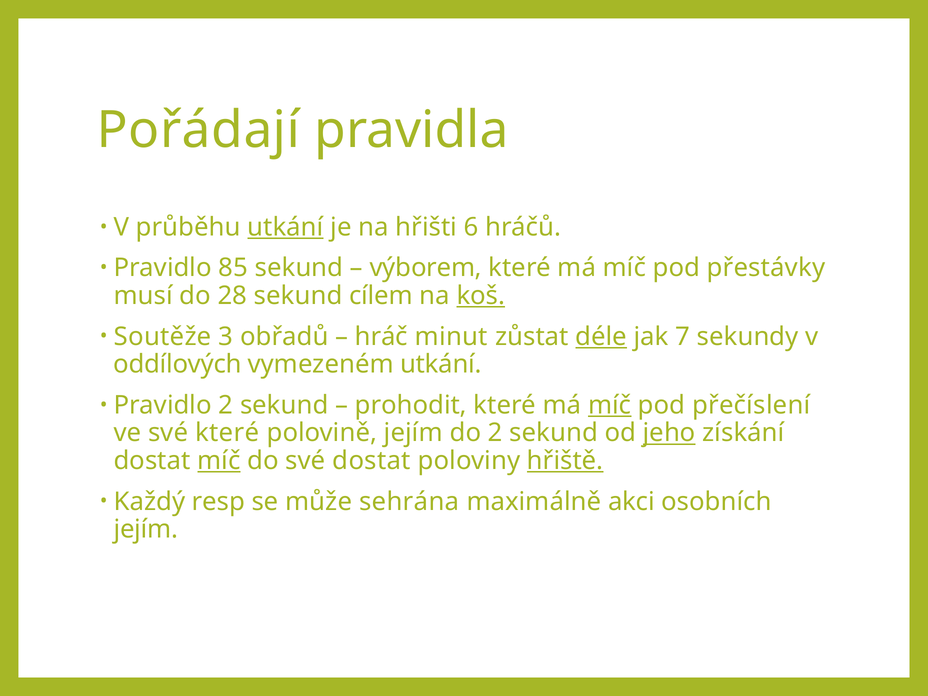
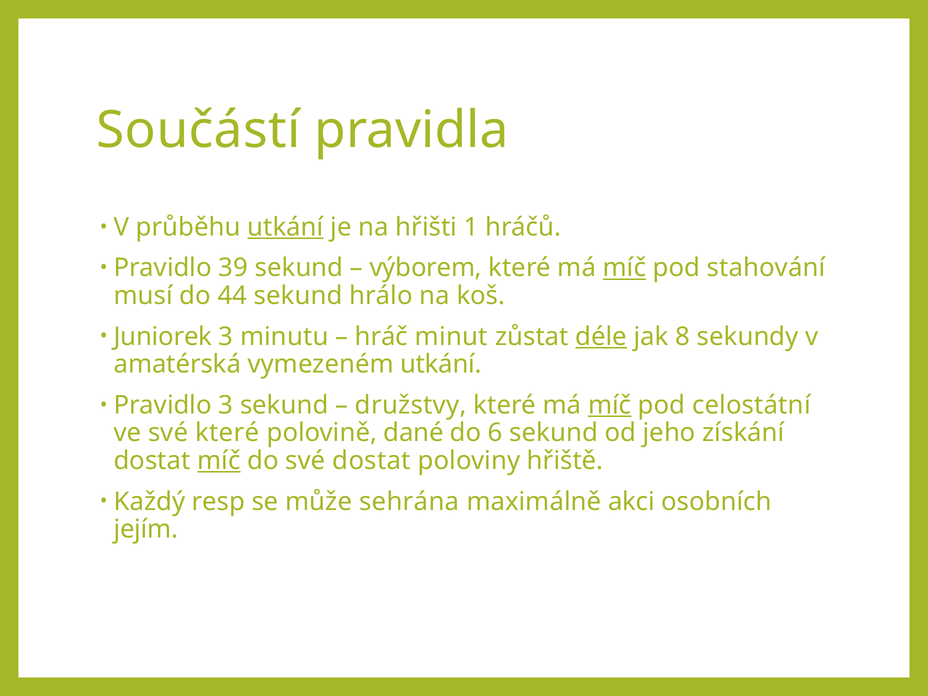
Pořádají: Pořádají -> Součástí (198, 130)
6: 6 -> 1 (471, 227)
85: 85 -> 39 (233, 268)
míč underline: none -> present (624, 268)
přestávky: přestávky -> stahování (766, 268)
28: 28 -> 44 (232, 296)
cílem: cílem -> hrálo (381, 296)
koš underline: present -> none (481, 296)
Soutěže: Soutěže -> Juniorek (163, 337)
obřadů: obřadů -> minutu (284, 337)
7: 7 -> 8 (683, 337)
oddílových: oddílových -> amatérská (177, 364)
Pravidlo 2: 2 -> 3 (226, 405)
prohodit: prohodit -> družstvy (411, 405)
přečíslení: přečíslení -> celostátní (751, 405)
polovině jejím: jejím -> dané (414, 433)
do 2: 2 -> 6 (495, 433)
jeho underline: present -> none (669, 433)
hřiště underline: present -> none (565, 461)
